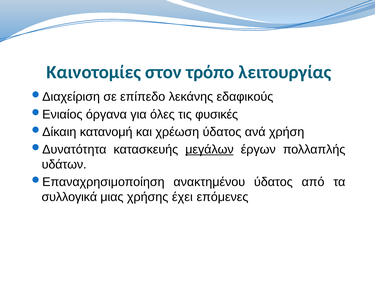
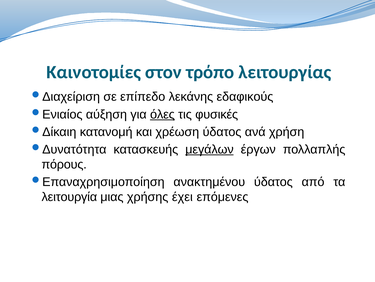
όργανα: όργανα -> αύξηση (106, 114)
όλες underline: none -> present (162, 114)
υδάτων: υδάτων -> πόρους (64, 164)
συλλογικά: συλλογικά -> λειτουργία (69, 197)
